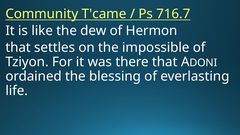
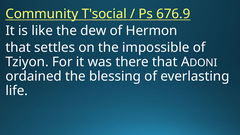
T'came: T'came -> T'social (104, 14)
716.7: 716.7 -> 676.9 (173, 14)
